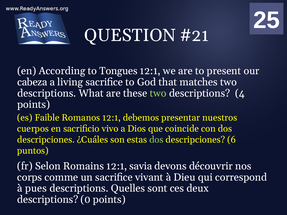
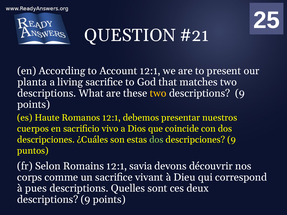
Tongues: Tongues -> Account (118, 71)
cabeza: cabeza -> planta (32, 82)
two colour: light green -> yellow (158, 93)
4: 4 -> 9 (240, 93)
Faible: Faible -> Haute (47, 118)
descripciones 6: 6 -> 9 (232, 140)
0: 0 -> 9 (86, 200)
